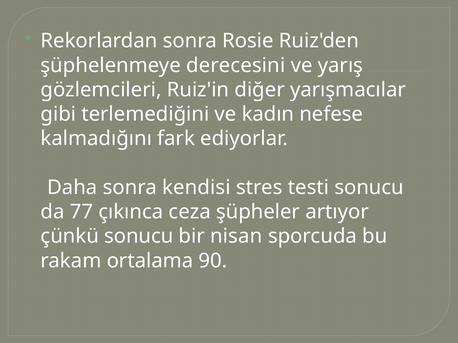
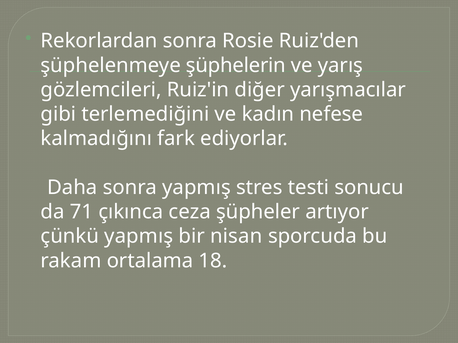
derecesini: derecesini -> şüphelerin (236, 65)
sonra kendisi: kendisi -> yapmış (196, 188)
77: 77 -> 71 (81, 212)
çünkü sonucu: sonucu -> yapmış (139, 237)
90: 90 -> 18 (213, 261)
